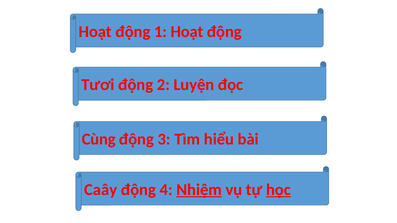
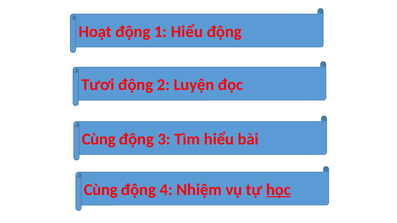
1 Hoạt: Hoạt -> Hiểu (187, 32)
Caây: Caây -> Cùng (101, 190)
Nhiệm underline: present -> none (199, 190)
